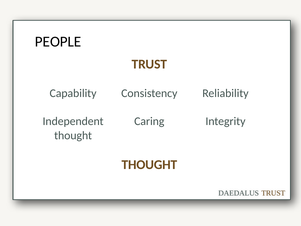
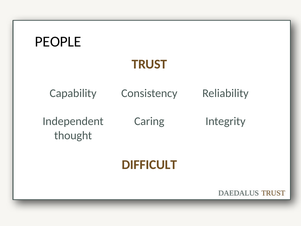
THOUGHT: THOUGHT -> DIFFICULT (149, 164)
